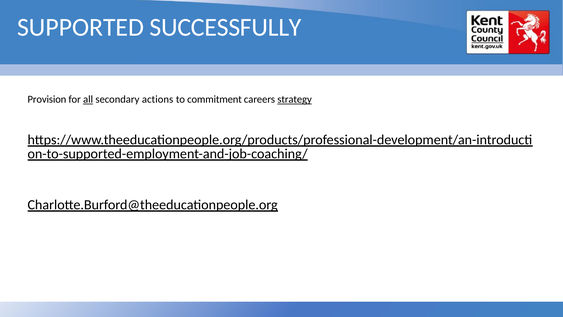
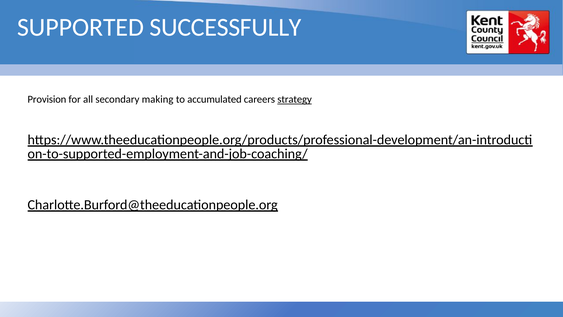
all underline: present -> none (88, 99)
actions: actions -> making (158, 99)
commitment: commitment -> accumulated (214, 99)
